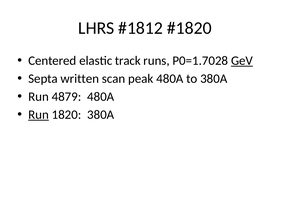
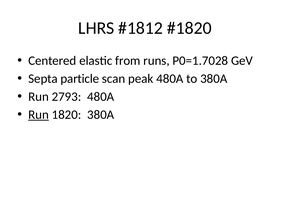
track: track -> from (128, 61)
GeV underline: present -> none (242, 61)
written: written -> particle (80, 79)
4879: 4879 -> 2793 (66, 97)
